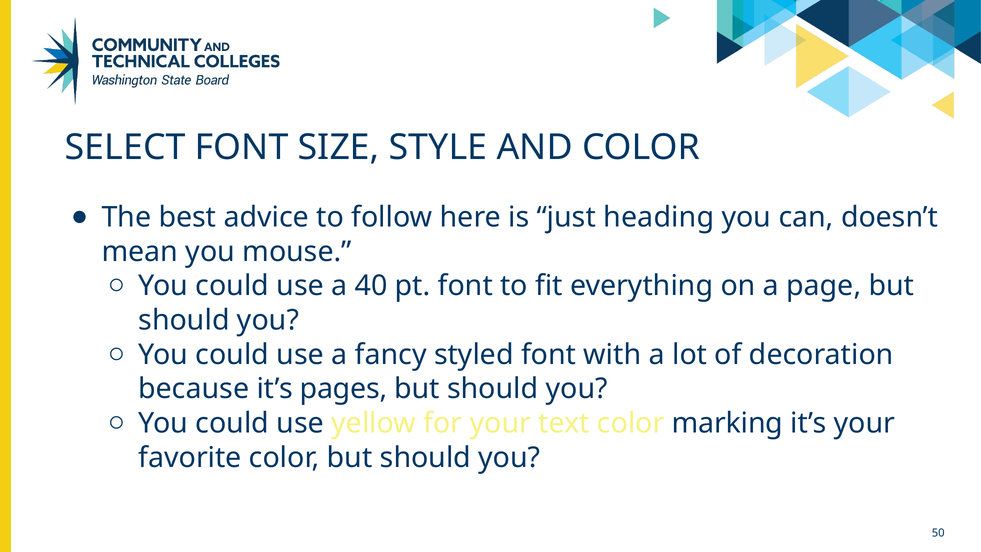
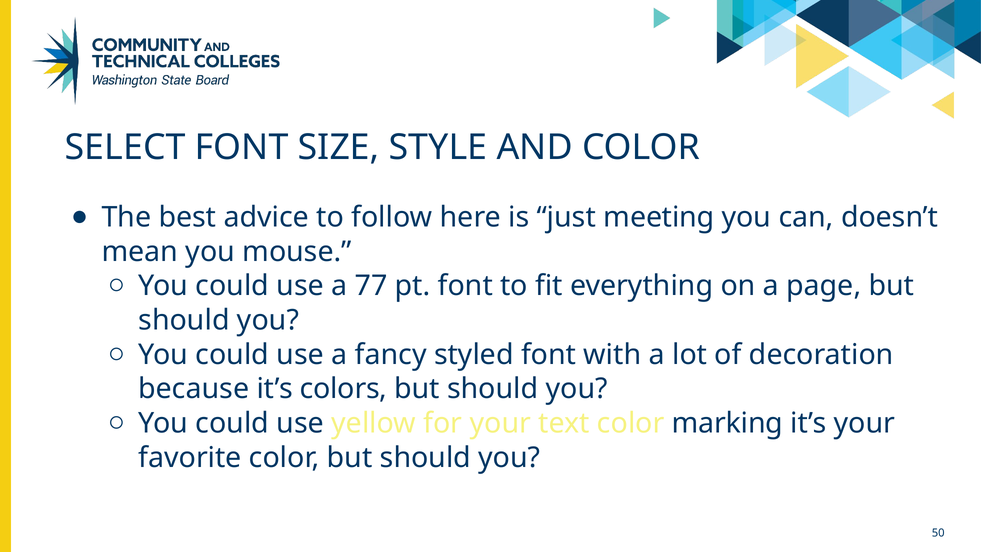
heading: heading -> meeting (659, 217)
40: 40 -> 77 (371, 286)
pages: pages -> colors (344, 389)
